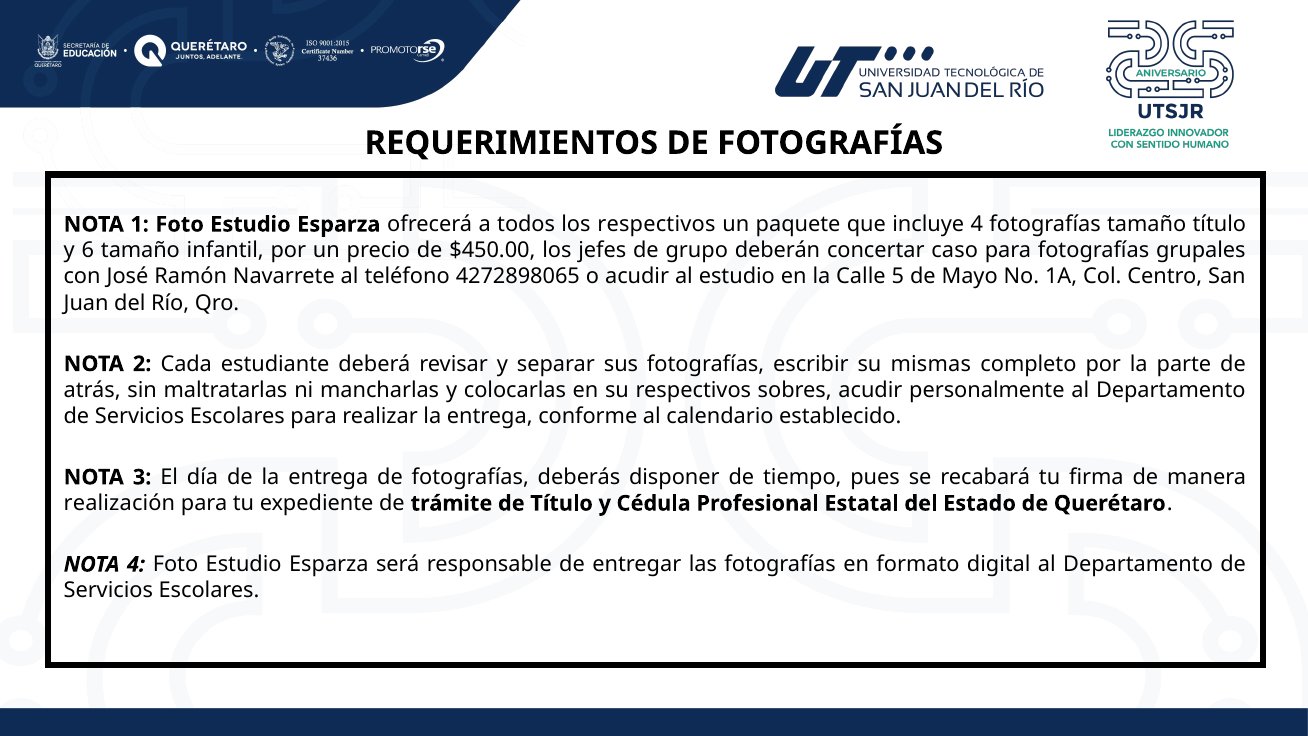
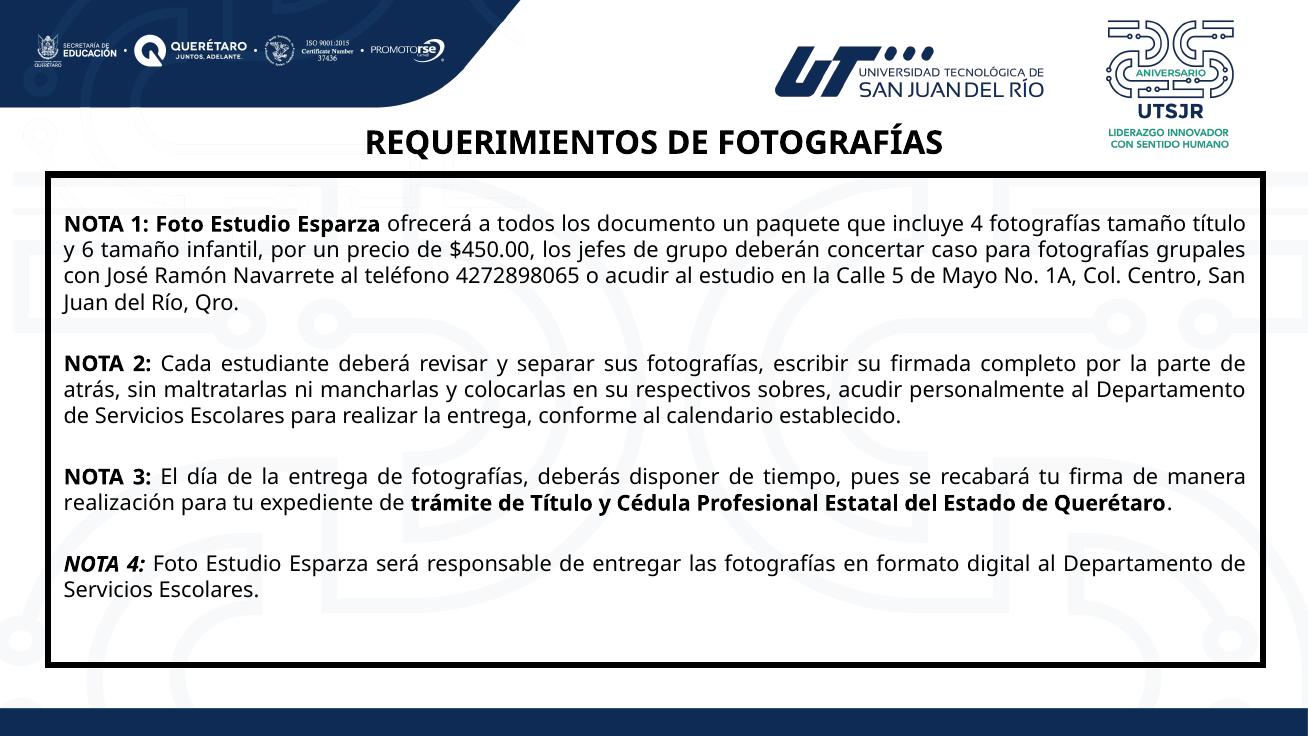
los respectivos: respectivos -> documento (656, 224)
mismas: mismas -> firmada (931, 364)
